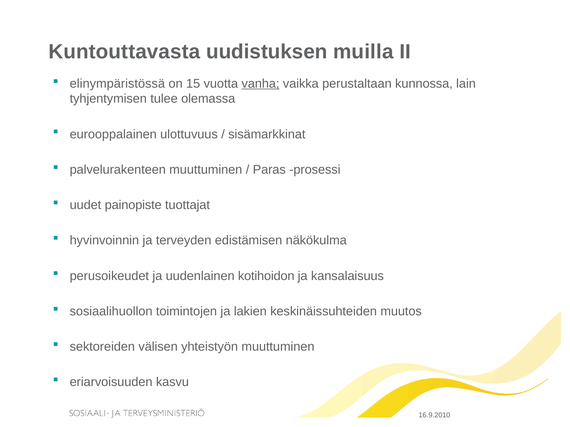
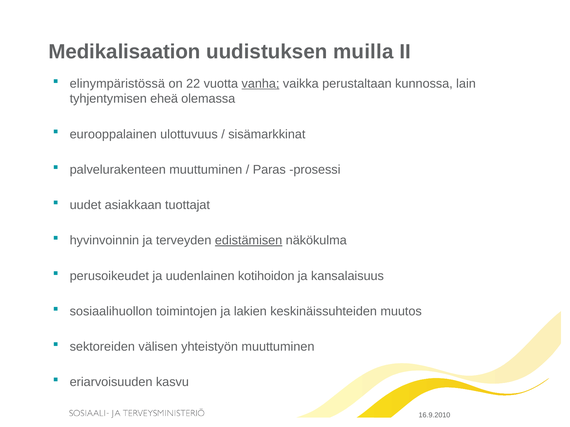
Kuntouttavasta: Kuntouttavasta -> Medikalisaation (124, 52)
15: 15 -> 22 (193, 84)
tulee: tulee -> eheä (164, 99)
painopiste: painopiste -> asiakkaan (133, 205)
edistämisen underline: none -> present (249, 241)
